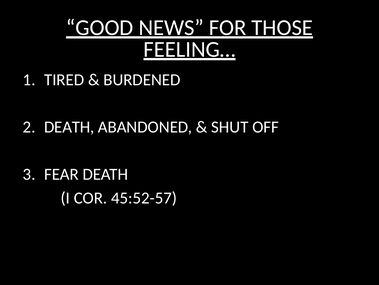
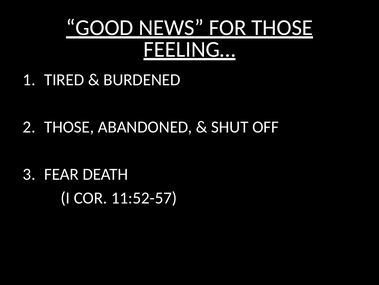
DEATH: DEATH -> THOSE (69, 127)
45:52-57: 45:52-57 -> 11:52-57 (144, 198)
